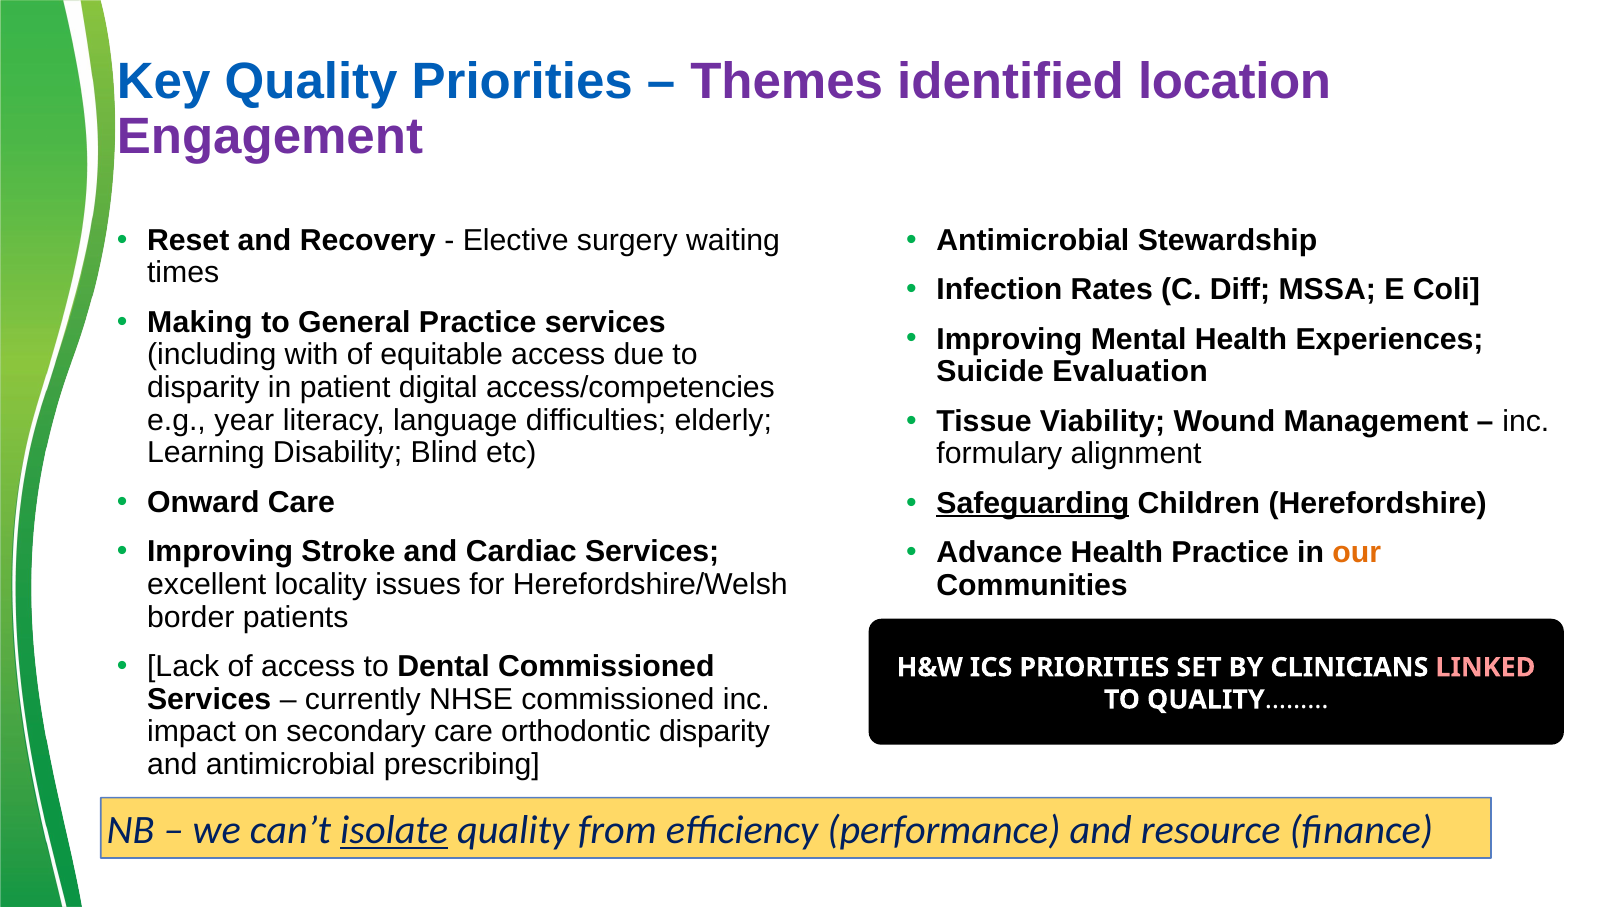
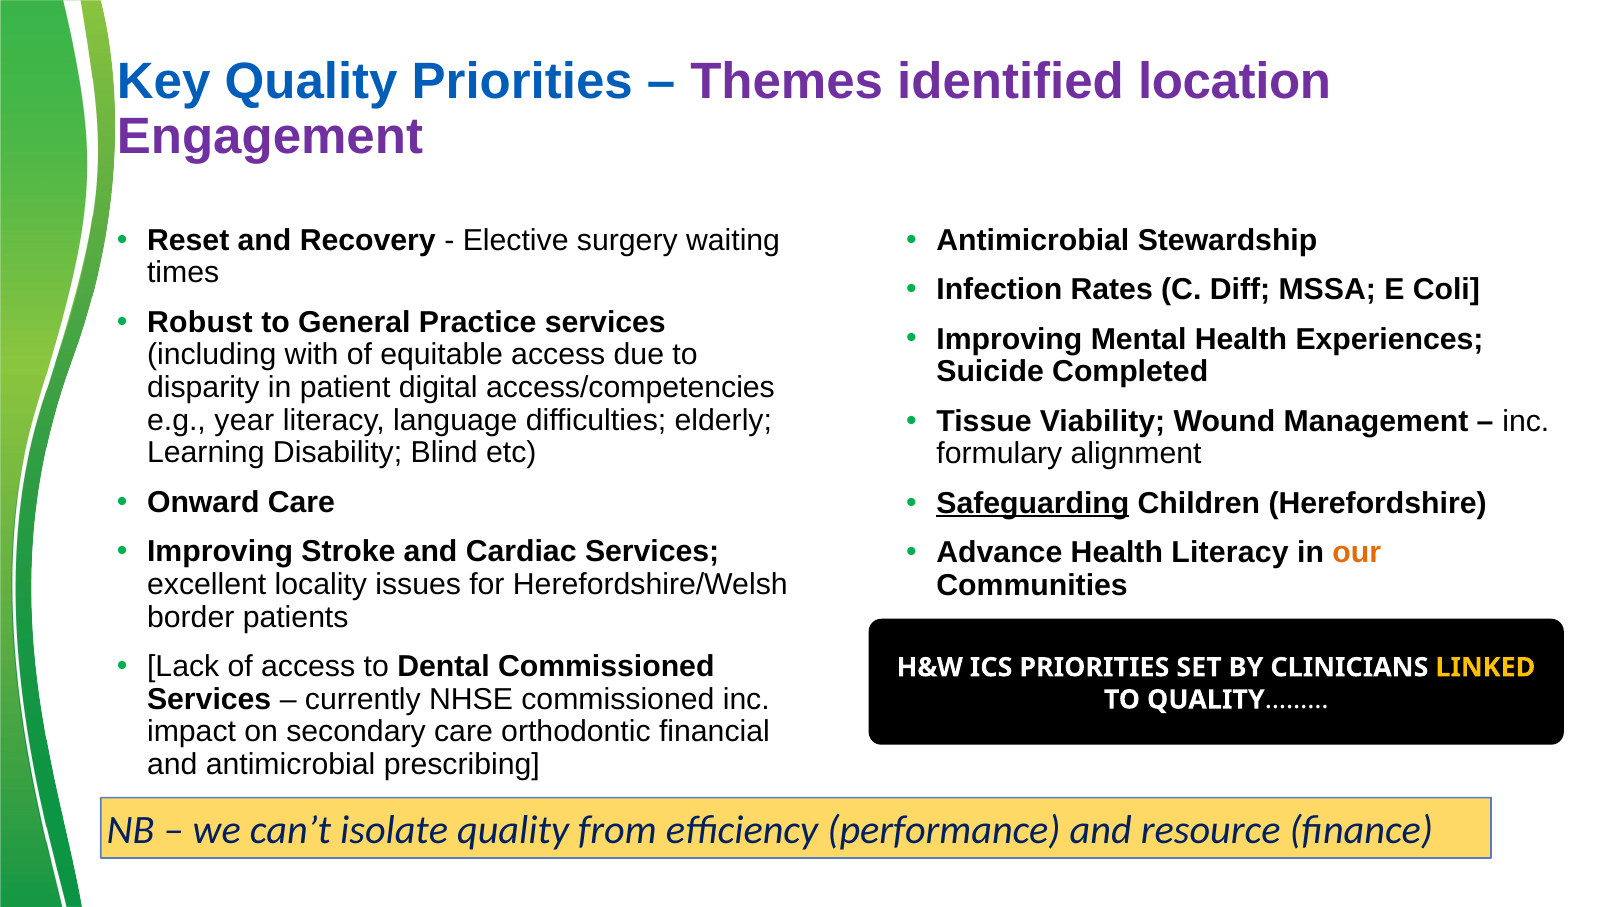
Making: Making -> Robust (200, 322)
Evaluation: Evaluation -> Completed (1130, 372)
Health Practice: Practice -> Literacy (1230, 553)
LINKED colour: pink -> yellow (1485, 667)
orthodontic disparity: disparity -> financial (714, 732)
isolate underline: present -> none (394, 830)
